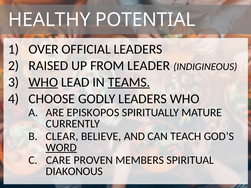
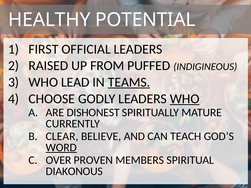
OVER: OVER -> FIRST (43, 49)
LEADER: LEADER -> PUFFED (149, 66)
WHO underline: present -> none (43, 82)
WHO underline: none -> present (185, 99)
EPISKOPOS: EPISKOPOS -> DISHONEST (93, 113)
CARE: CARE -> OVER (58, 160)
